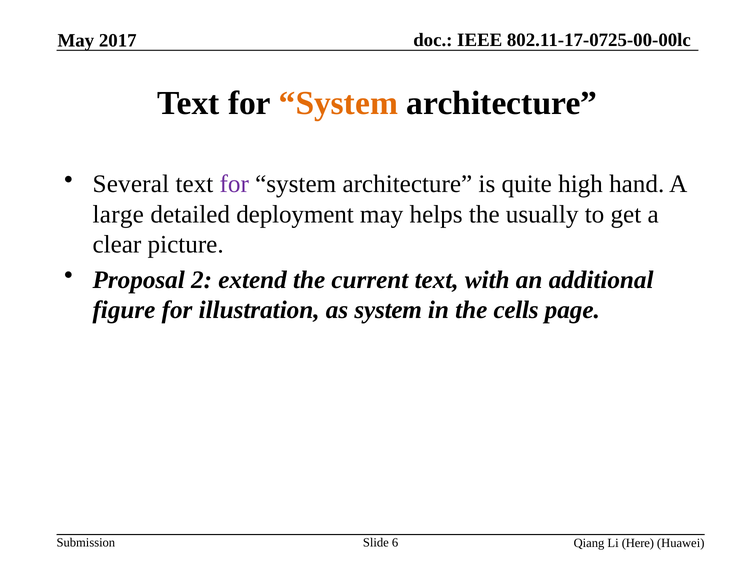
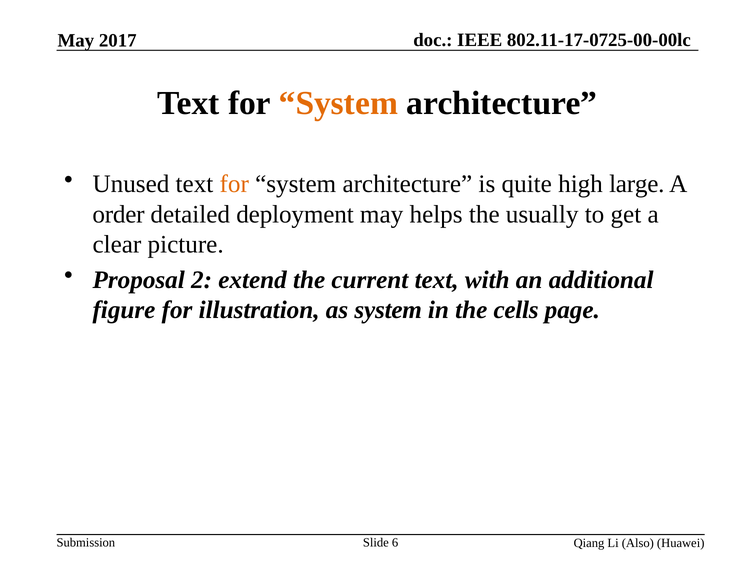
Several: Several -> Unused (131, 184)
for colour: purple -> orange (234, 184)
hand: hand -> large (637, 184)
large: large -> order (119, 214)
Here: Here -> Also (638, 543)
